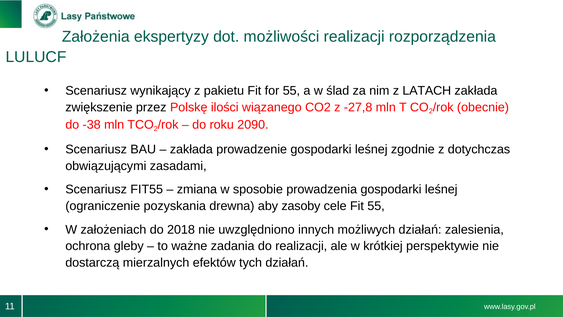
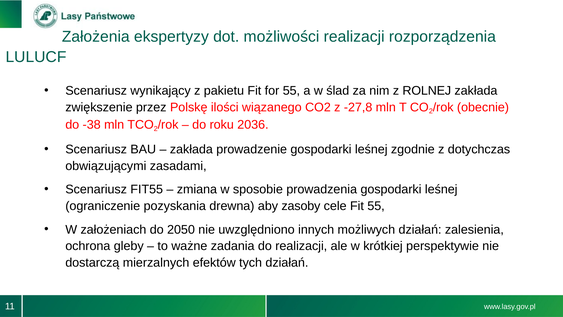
LATACH: LATACH -> ROLNEJ (427, 91)
2090: 2090 -> 2036 (253, 125)
2018: 2018 -> 2050 (181, 229)
